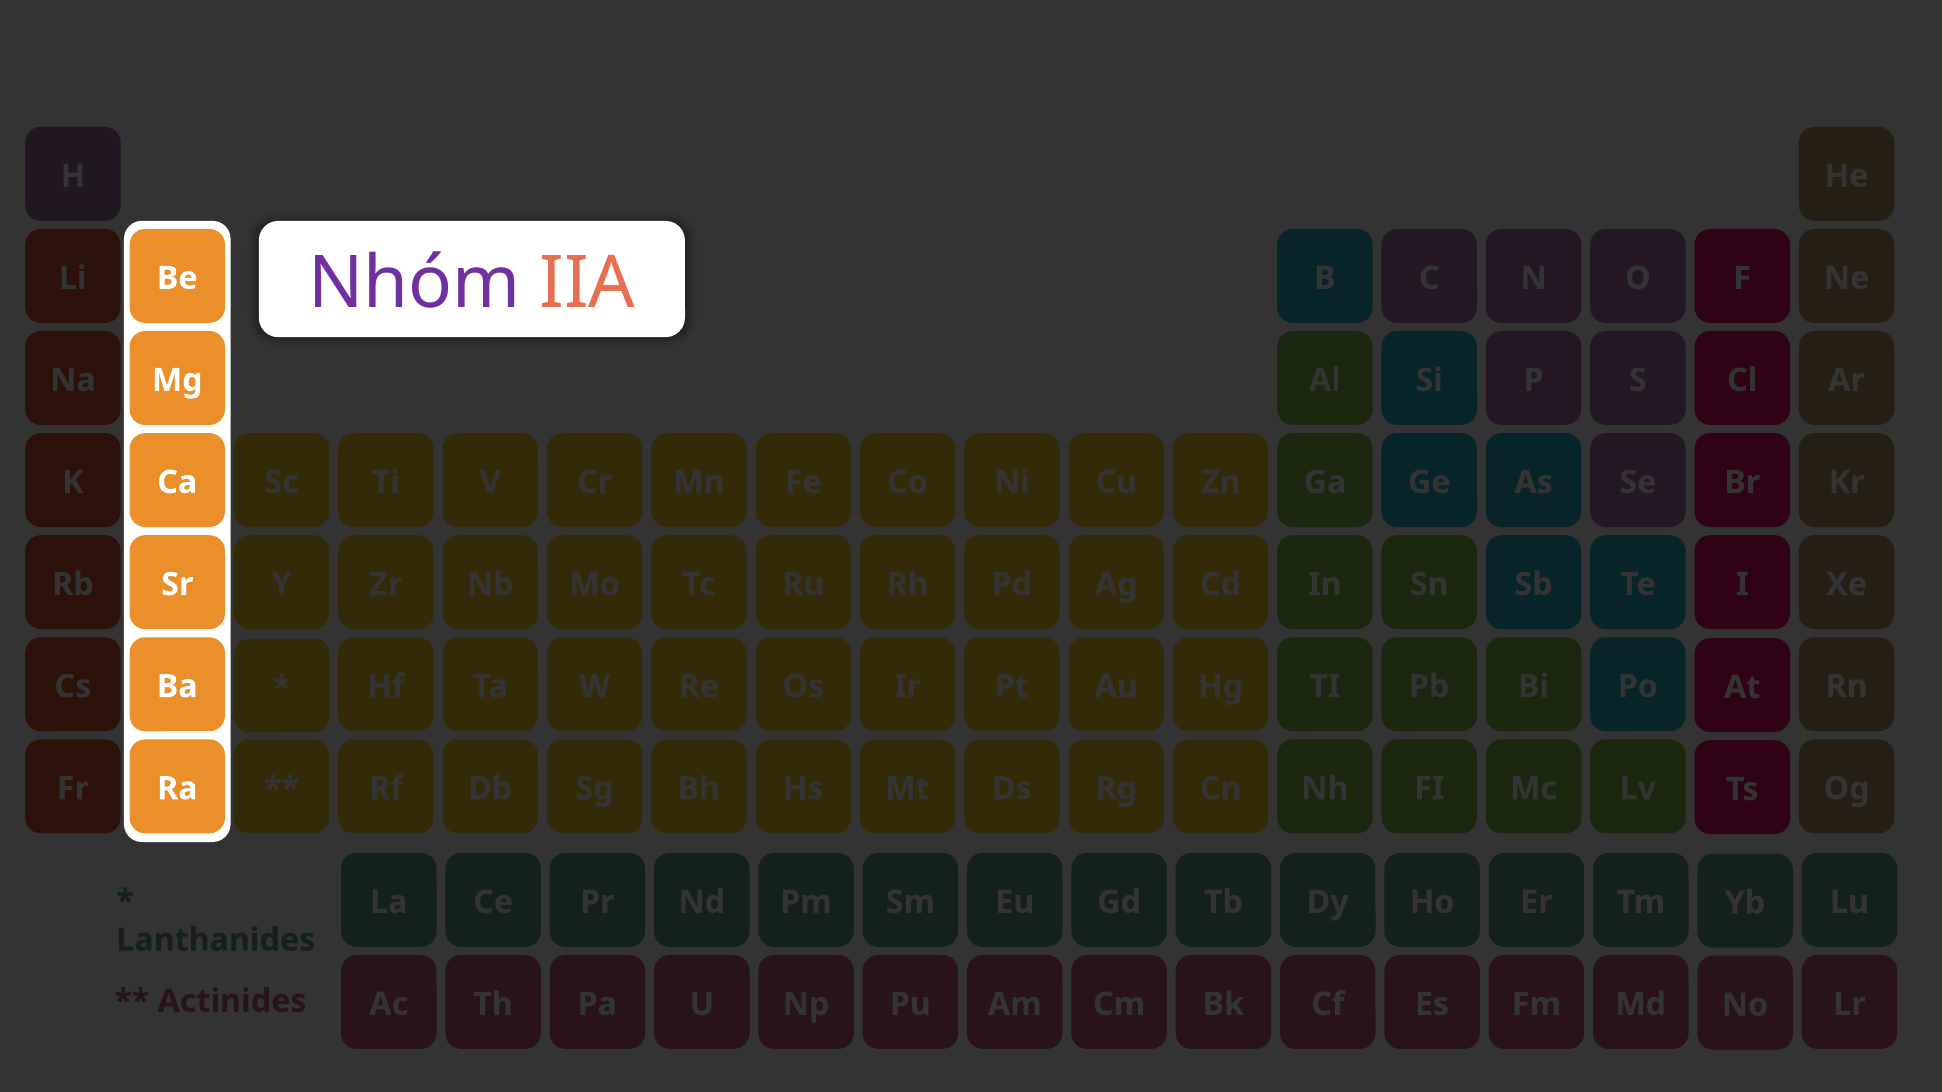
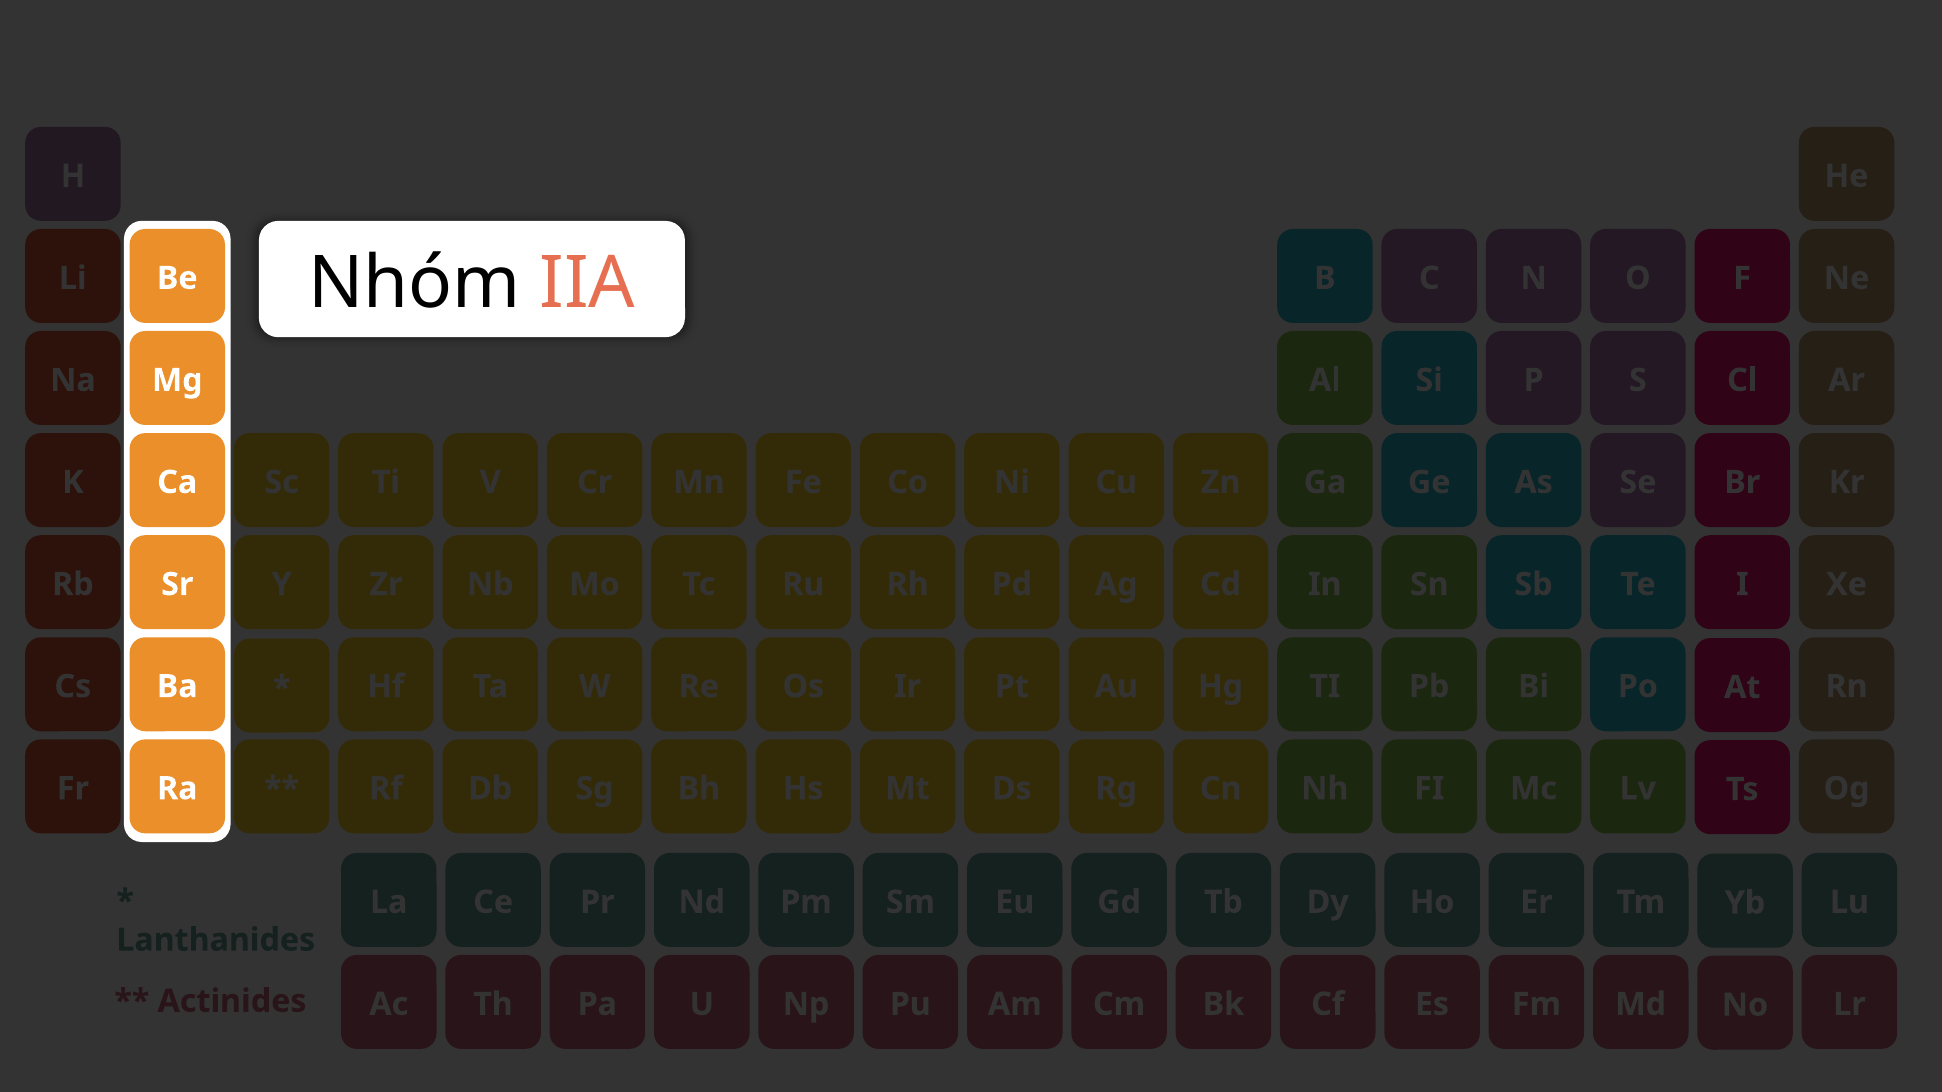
Nhóm colour: purple -> black (415, 284)
